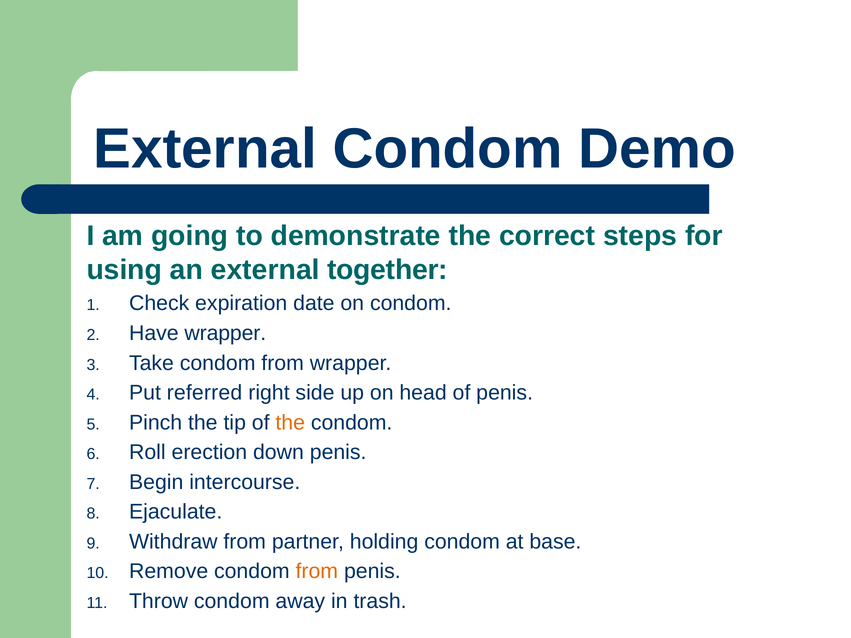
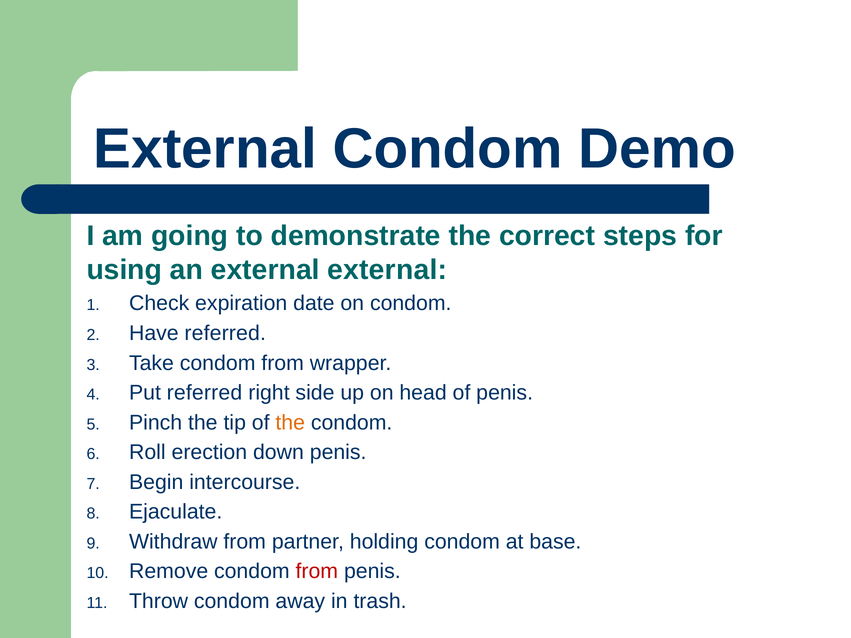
external together: together -> external (387, 270)
Have wrapper: wrapper -> referred (225, 333)
from colour: orange -> red (317, 572)
